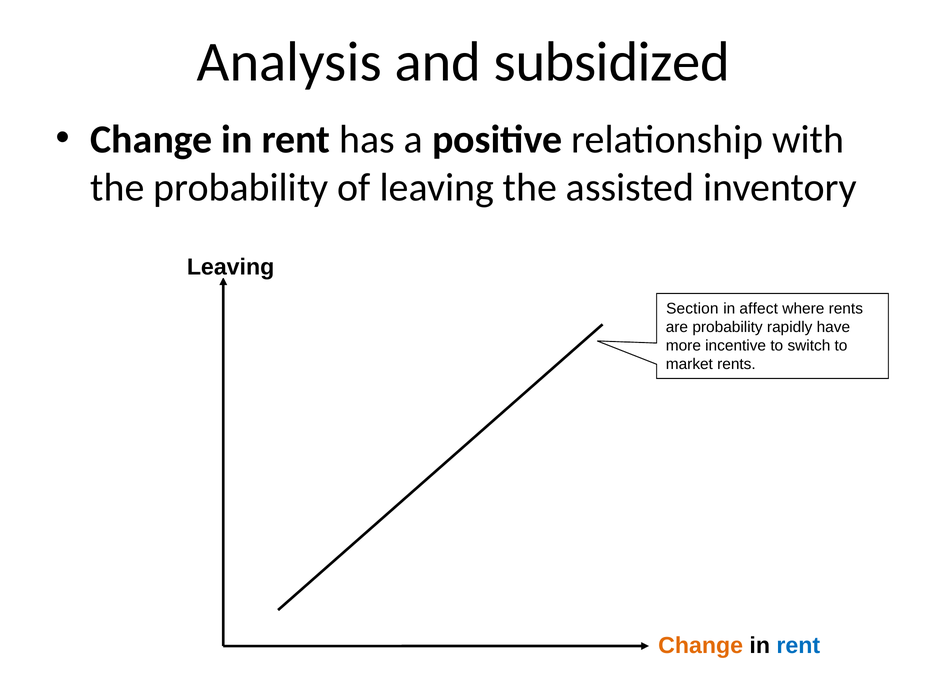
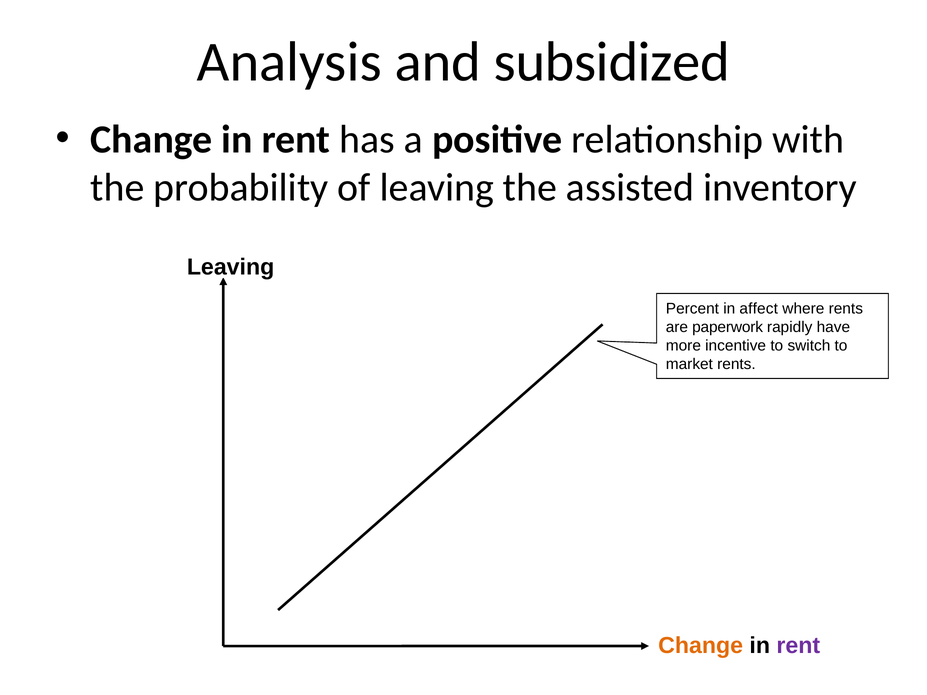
Section: Section -> Percent (692, 309)
are probability: probability -> paperwork (728, 327)
rent colour: blue -> purple (798, 646)
